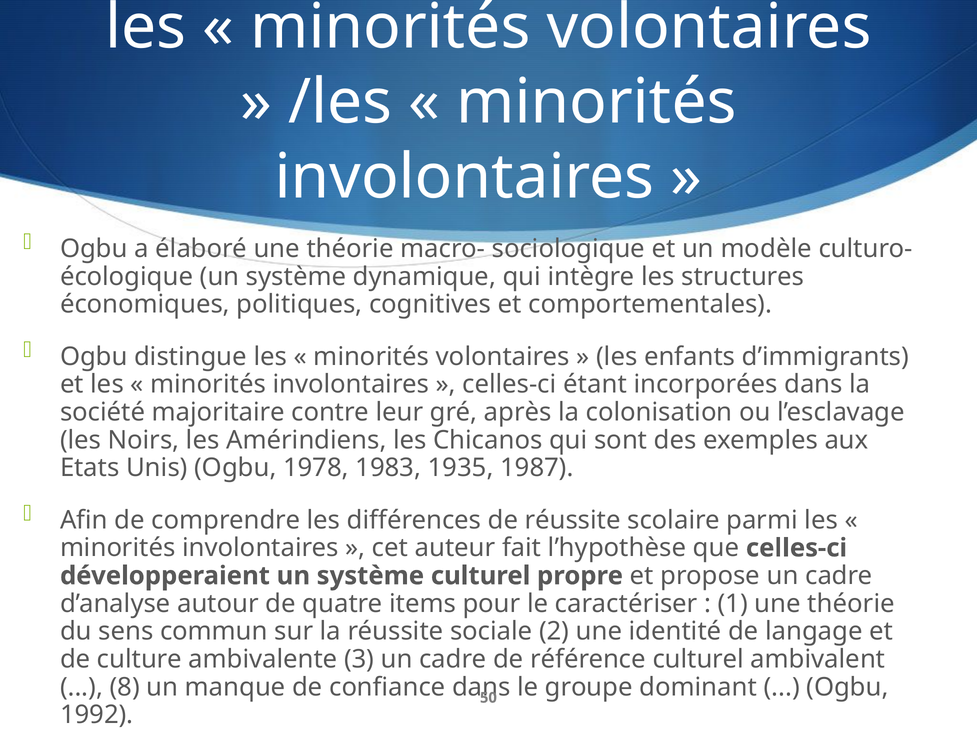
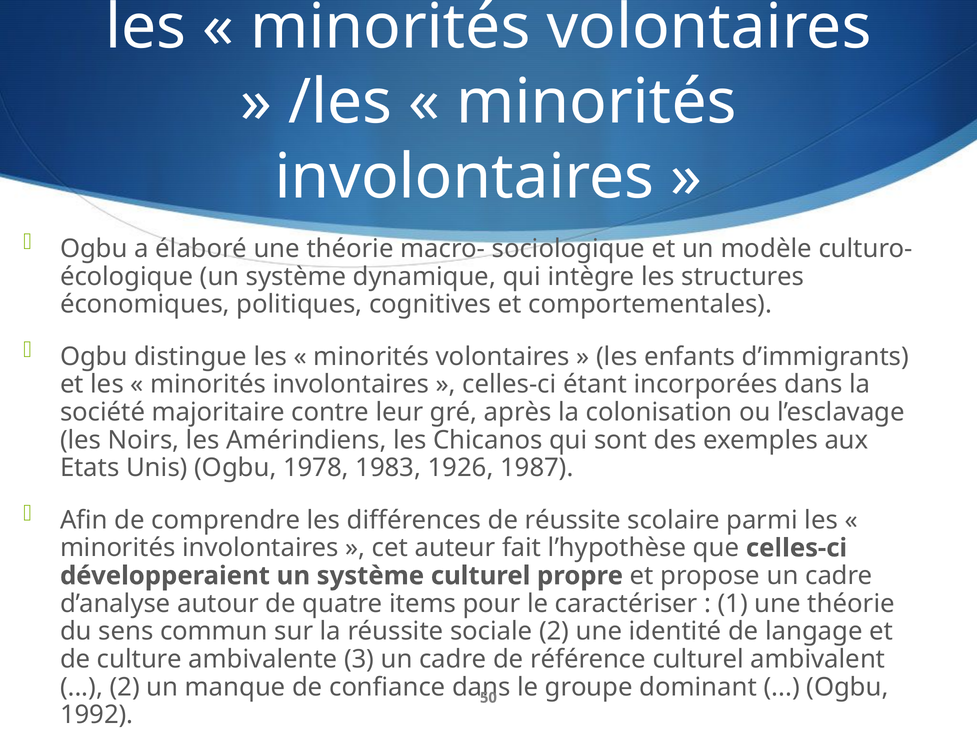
1935: 1935 -> 1926 (461, 468)
8: 8 -> 2 (125, 688)
